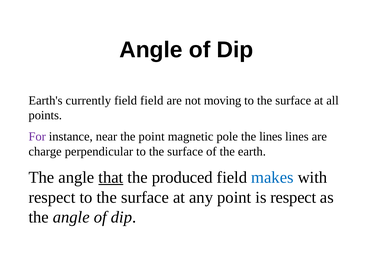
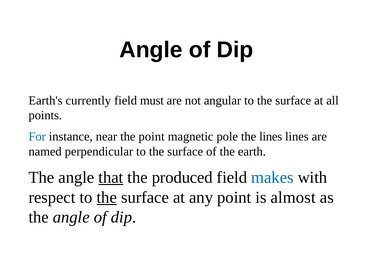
field field: field -> must (152, 100)
moving: moving -> angular (223, 100)
For colour: purple -> blue (37, 136)
charge: charge -> named (45, 151)
the underline: none -> present (107, 197)
is respect: respect -> almost (293, 197)
